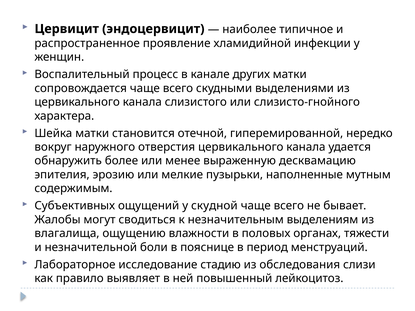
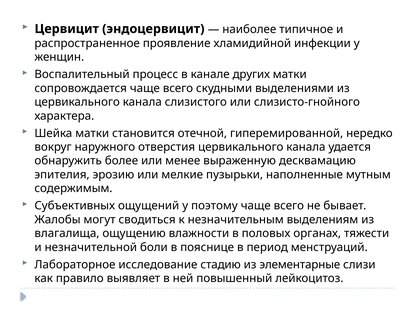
скудной: скудной -> поэтому (214, 206)
обследования: обследования -> элементарные (300, 265)
